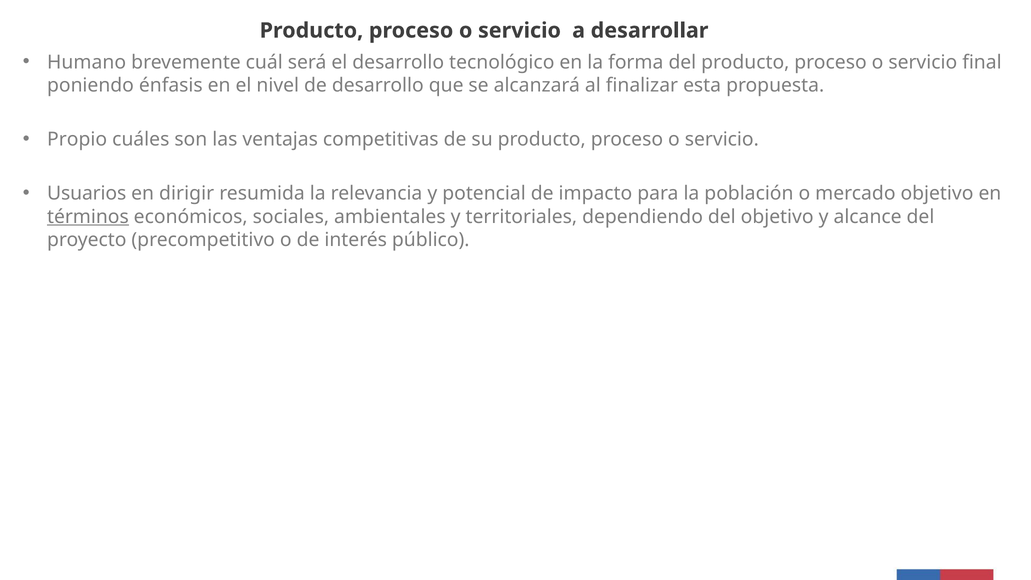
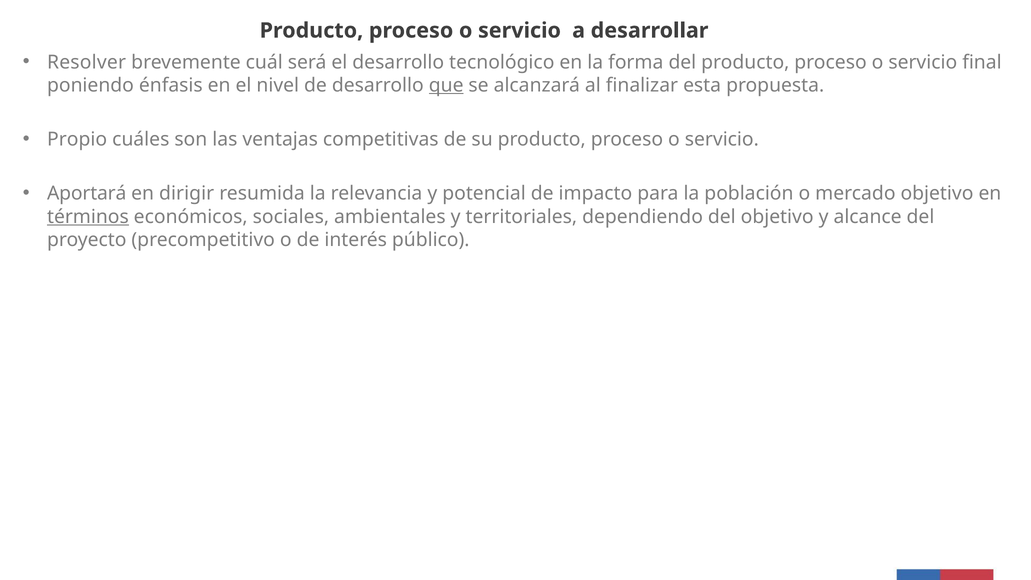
Humano: Humano -> Resolver (87, 62)
que underline: none -> present (446, 85)
Usuarios: Usuarios -> Aportará (87, 194)
